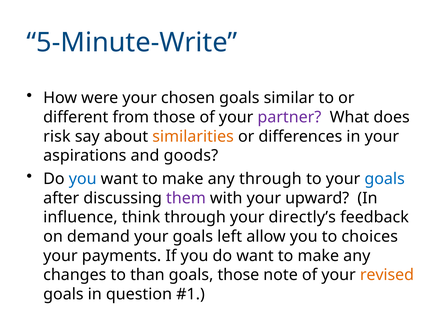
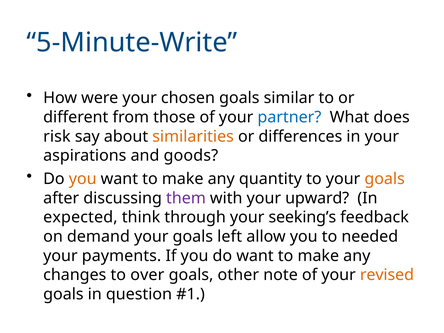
partner colour: purple -> blue (289, 117)
you colour: blue -> orange (83, 179)
any through: through -> quantity (270, 179)
goals colour: blue -> orange (385, 179)
influence: influence -> expected (80, 217)
directly’s: directly’s -> seeking’s (302, 217)
choices: choices -> needed (370, 237)
than: than -> over (147, 275)
goals those: those -> other (238, 275)
